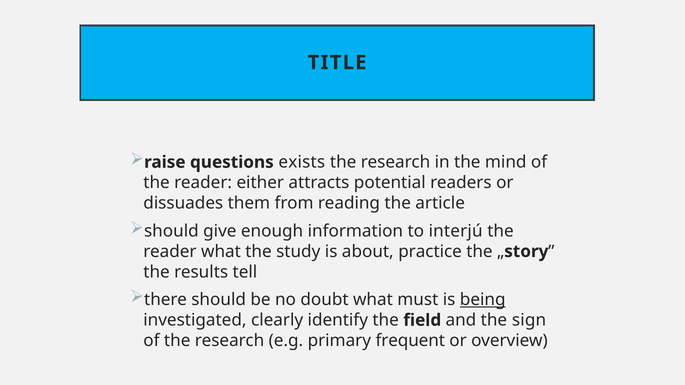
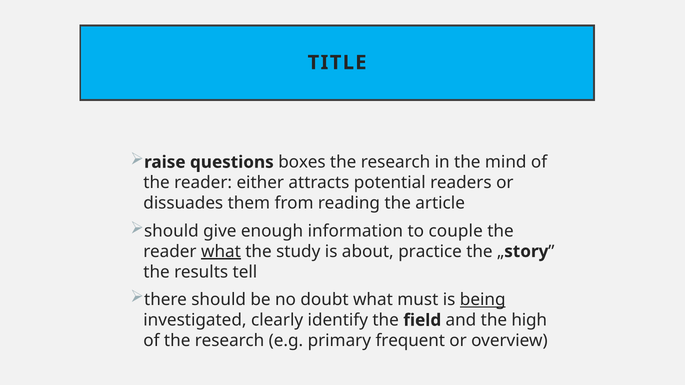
exists: exists -> boxes (302, 162)
interjú: interjú -> couple (456, 231)
what underline: none -> present (221, 252)
sign: sign -> high (529, 320)
